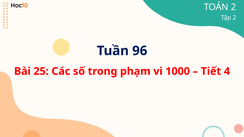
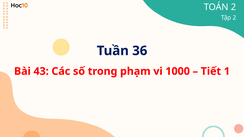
96: 96 -> 36 (140, 51)
25: 25 -> 43 (41, 71)
4: 4 -> 1 (227, 71)
